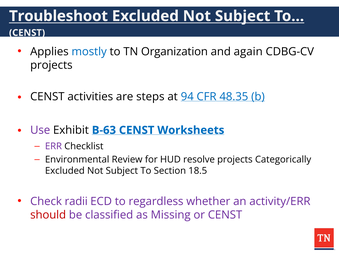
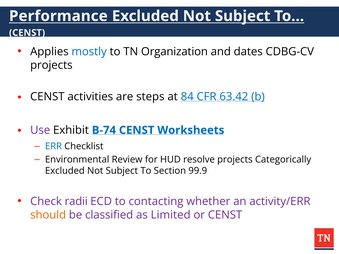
Troubleshoot: Troubleshoot -> Performance (58, 16)
again: again -> dates (248, 52)
94: 94 -> 84 (187, 97)
48.35: 48.35 -> 63.42 (234, 97)
B-63: B-63 -> B-74 (104, 130)
ERR colour: purple -> blue (53, 146)
18.5: 18.5 -> 99.9 (198, 171)
regardless: regardless -> contacting (156, 202)
should colour: red -> orange (48, 215)
Missing: Missing -> Limited (171, 215)
